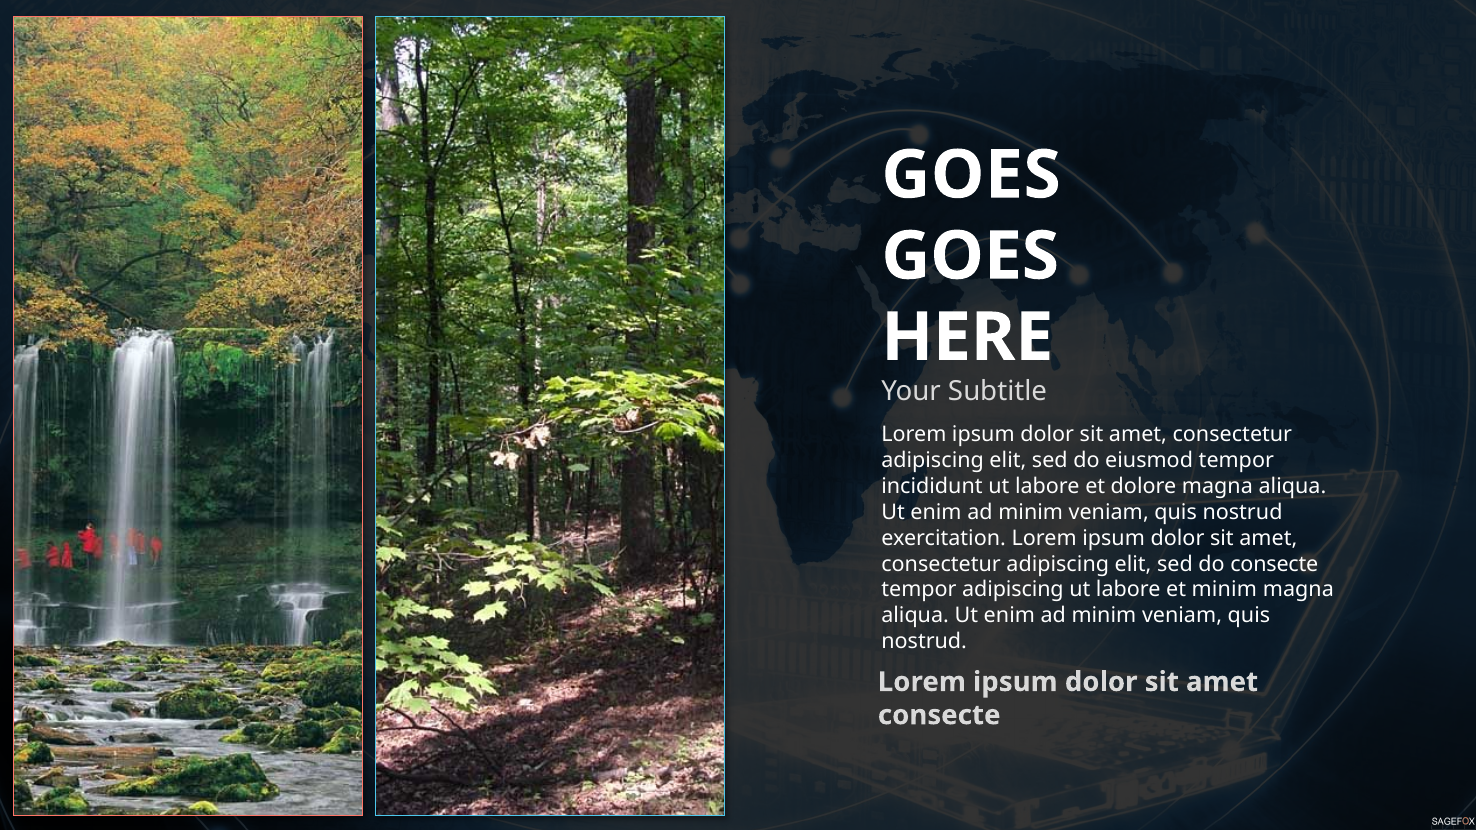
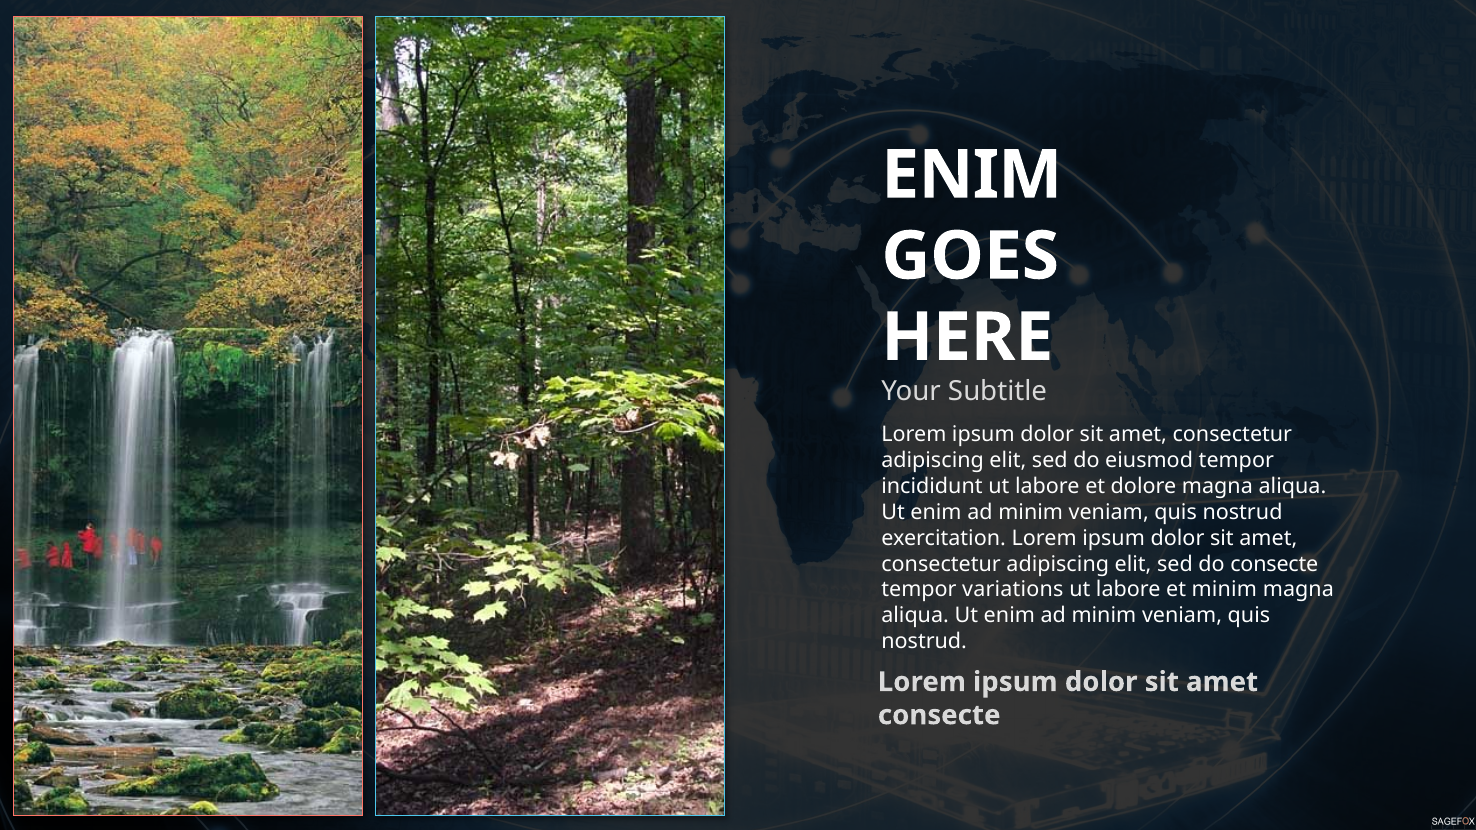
GOES: GOES -> ENIM (972, 175)
tempor adipiscing: adipiscing -> variations (1013, 590)
